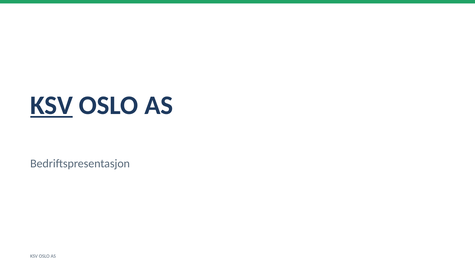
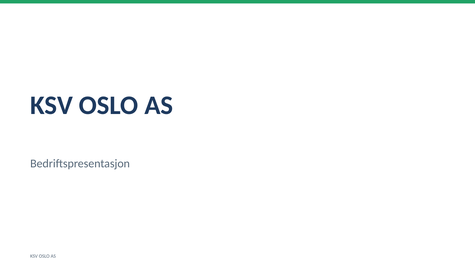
KSV underline: present -> none (52, 105)
